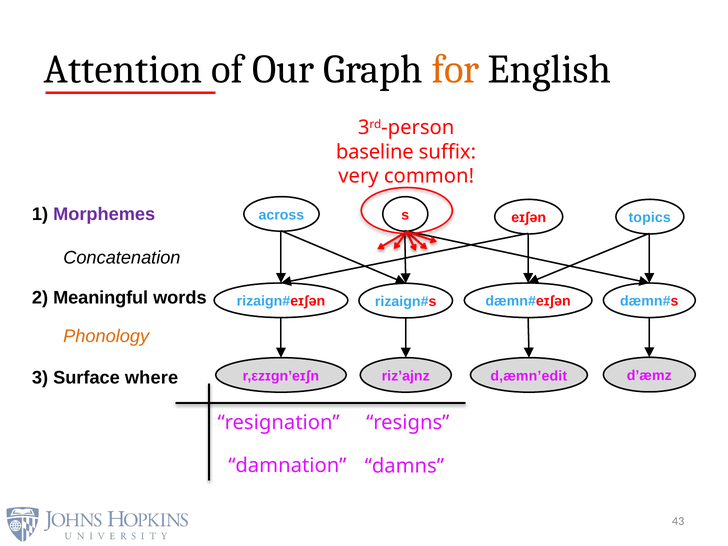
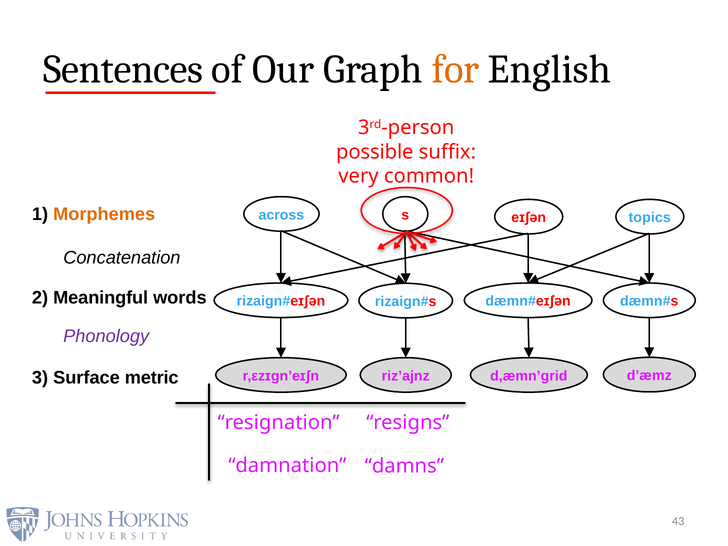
Attention: Attention -> Sentences (123, 69)
baseline: baseline -> possible (375, 152)
Morphemes colour: purple -> orange (104, 214)
Phonology colour: orange -> purple (106, 336)
where: where -> metric (152, 378)
d,æmn’edit: d,æmn’edit -> d,æmn’grid (529, 376)
